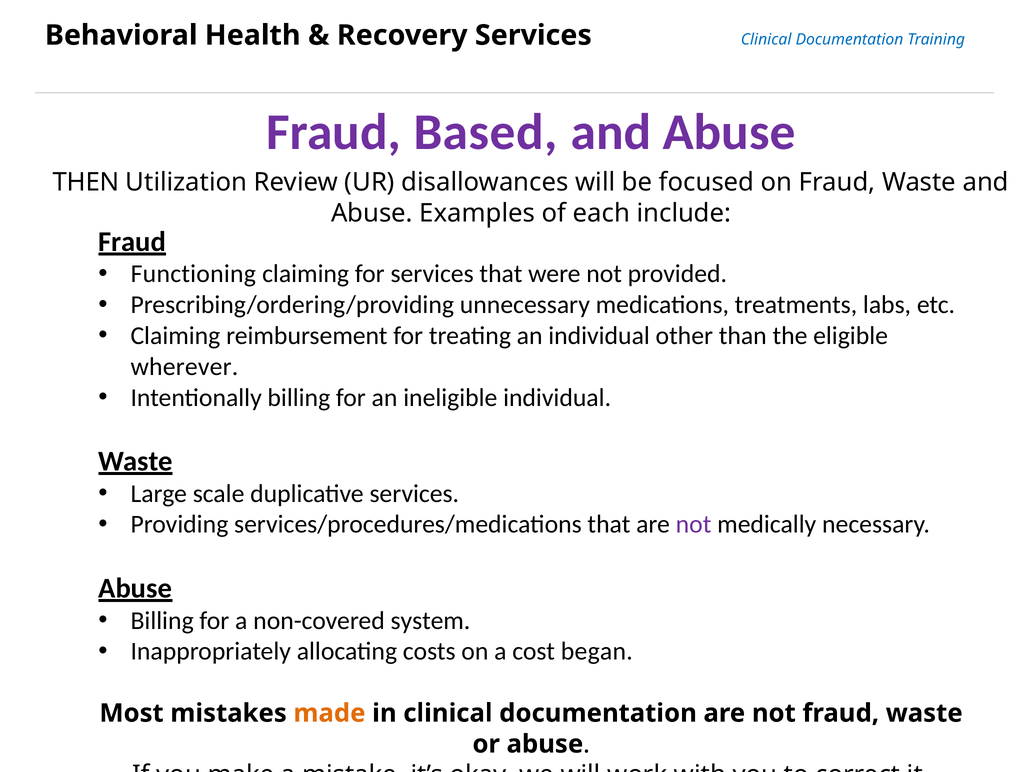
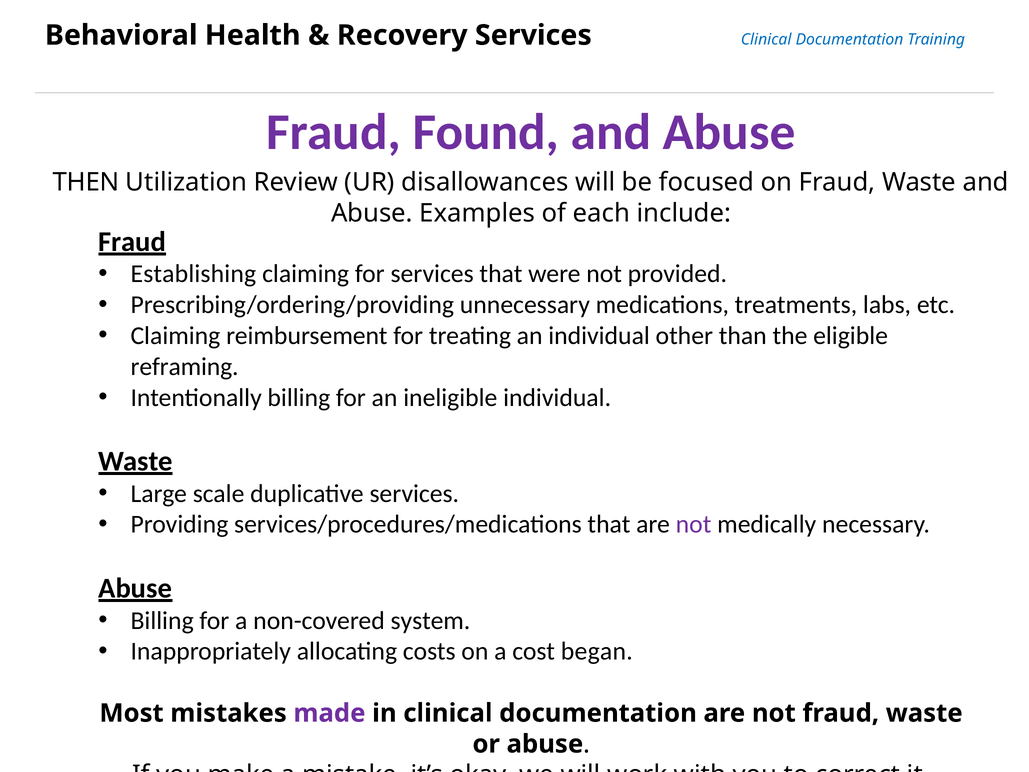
Based: Based -> Found (486, 132)
Functioning: Functioning -> Establishing (193, 274)
wherever: wherever -> reframing (185, 367)
made colour: orange -> purple (329, 713)
